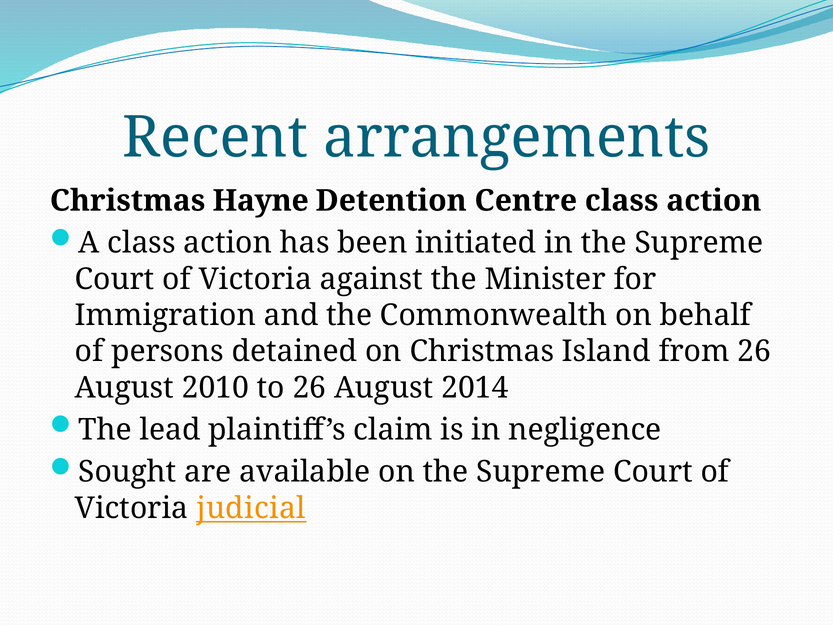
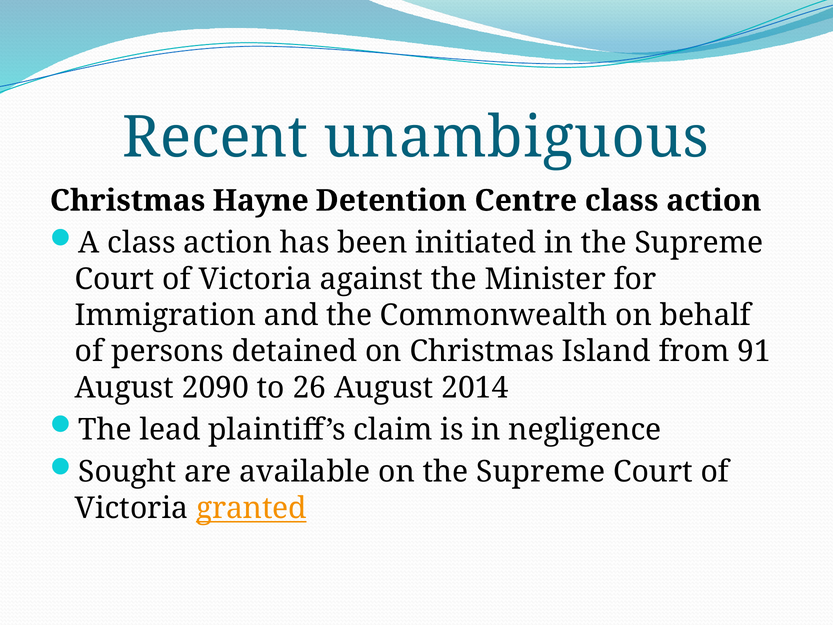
arrangements: arrangements -> unambiguous (516, 138)
from 26: 26 -> 91 (754, 351)
2010: 2010 -> 2090 (215, 387)
judicial: judicial -> granted (251, 508)
